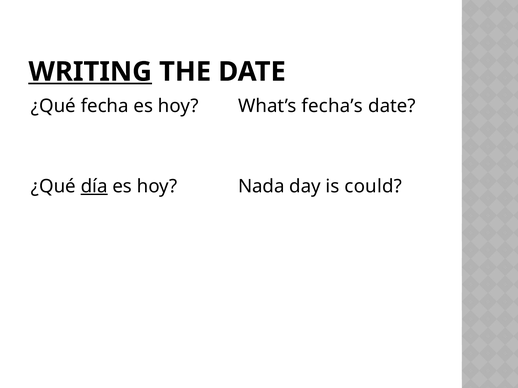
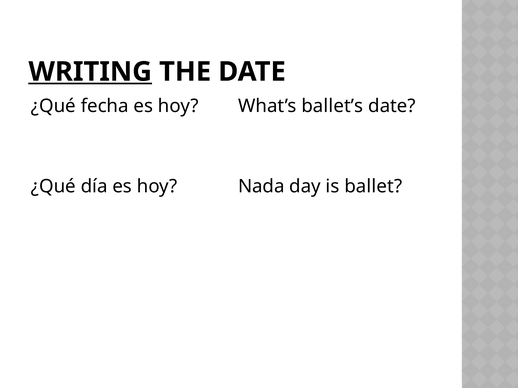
fecha’s: fecha’s -> ballet’s (332, 106)
día underline: present -> none (94, 187)
could: could -> ballet (373, 187)
